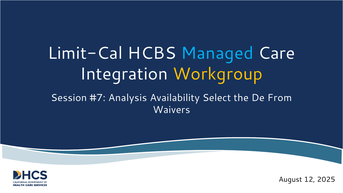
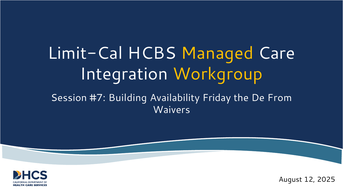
Managed colour: light blue -> yellow (217, 53)
Analysis: Analysis -> Building (128, 98)
Select: Select -> Friday (217, 98)
